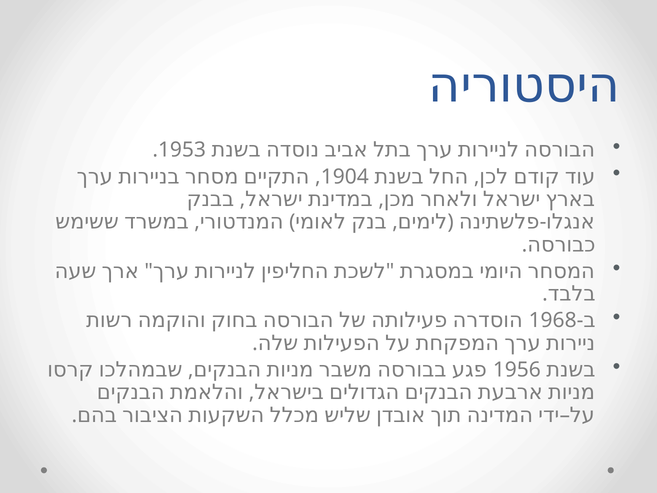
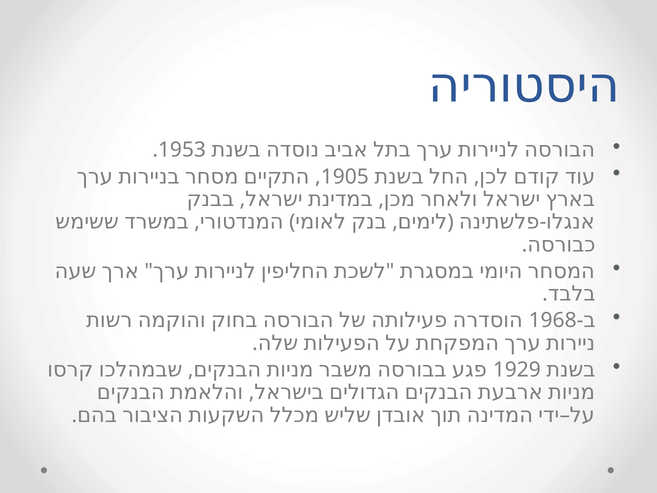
1904: 1904 -> 1905 (345, 176)
1956: 1956 -> 1929 (517, 370)
